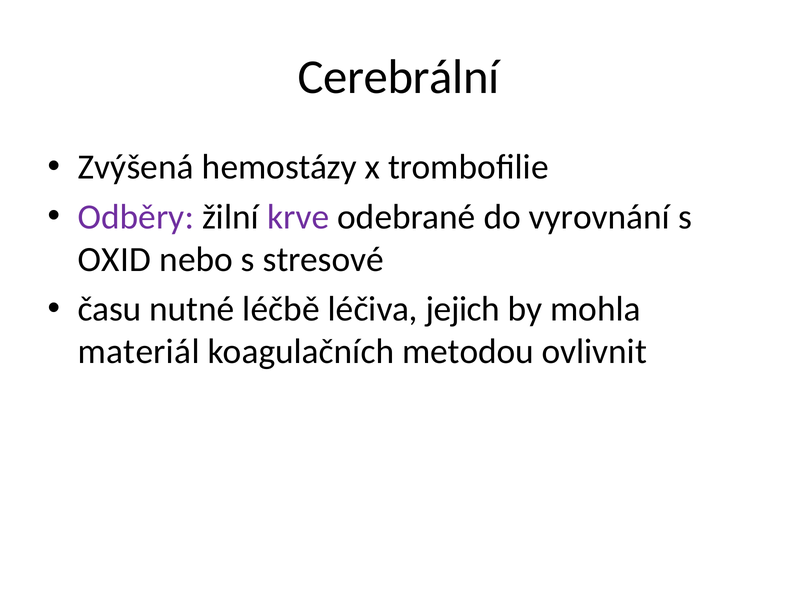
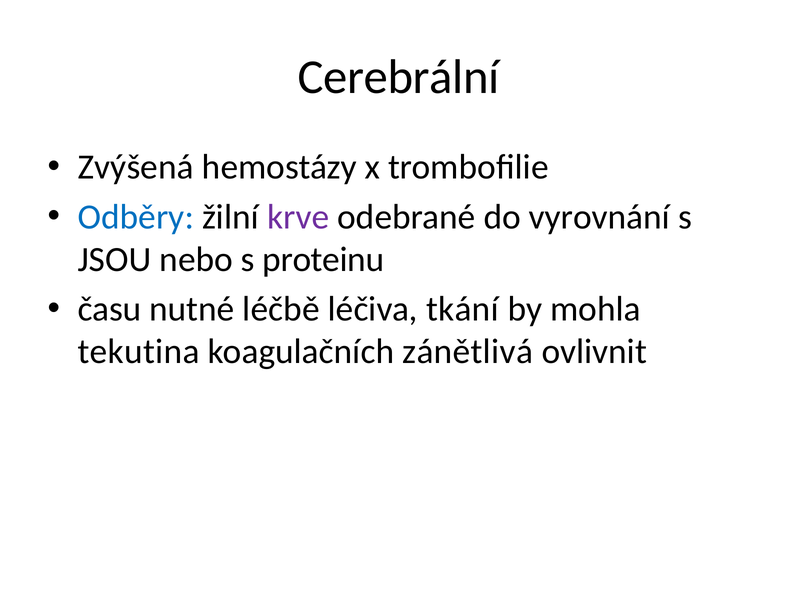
Odběry colour: purple -> blue (136, 217)
OXID: OXID -> JSOU (115, 259)
stresové: stresové -> proteinu (323, 259)
jejich: jejich -> tkání (463, 309)
materiál: materiál -> tekutina (139, 352)
metodou: metodou -> zánětlivá (468, 352)
